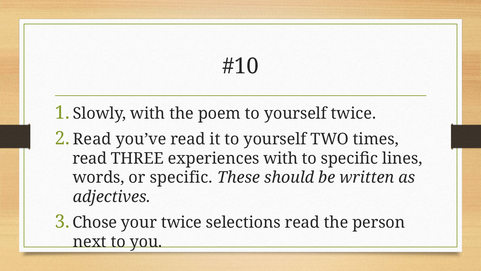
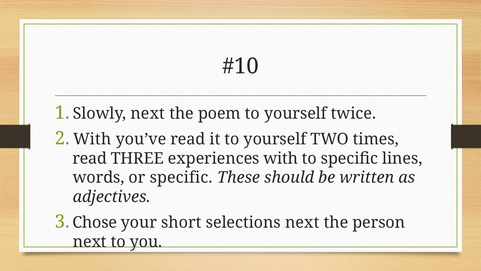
Slowly with: with -> next (148, 113)
Read: Read -> With (92, 139)
your twice: twice -> short (181, 222)
selections read: read -> next (302, 222)
